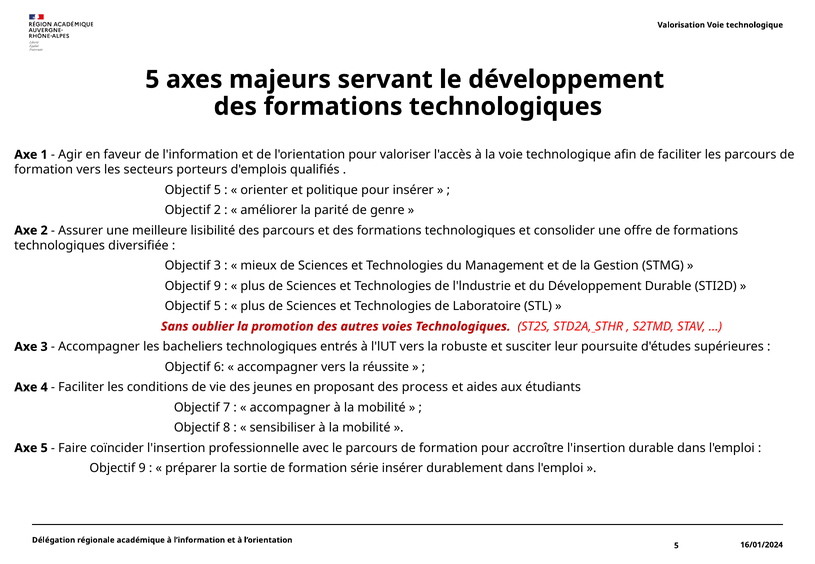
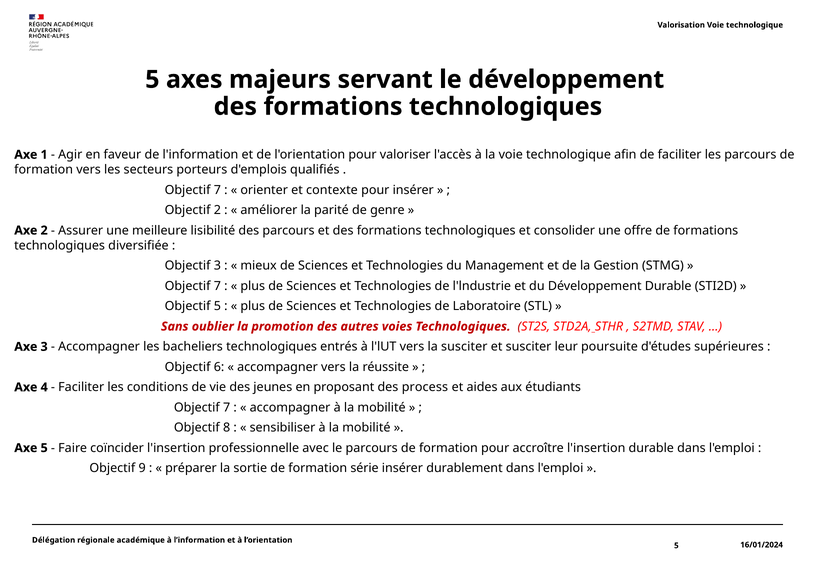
5: 5 -> 7 (217, 190)
politique: politique -> contexte (332, 190)
9: 9 -> 7 (217, 286)
la robuste: robuste -> susciter (464, 347)
